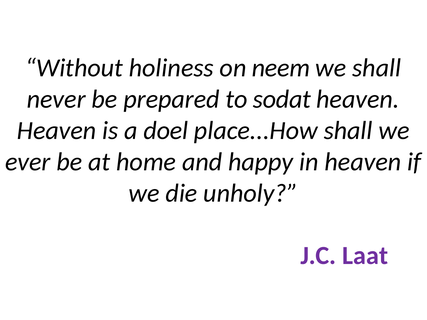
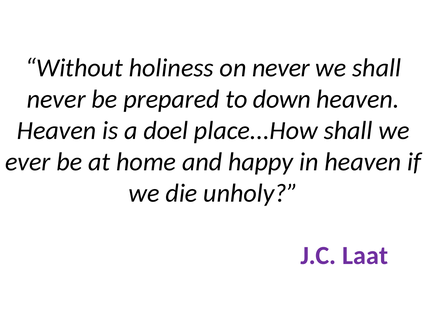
on neem: neem -> never (281, 68)
sodat: sodat -> down (282, 99)
